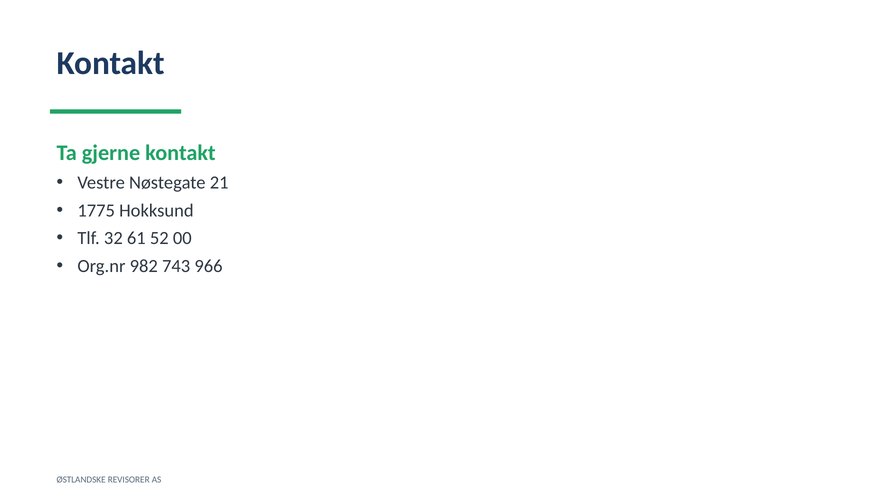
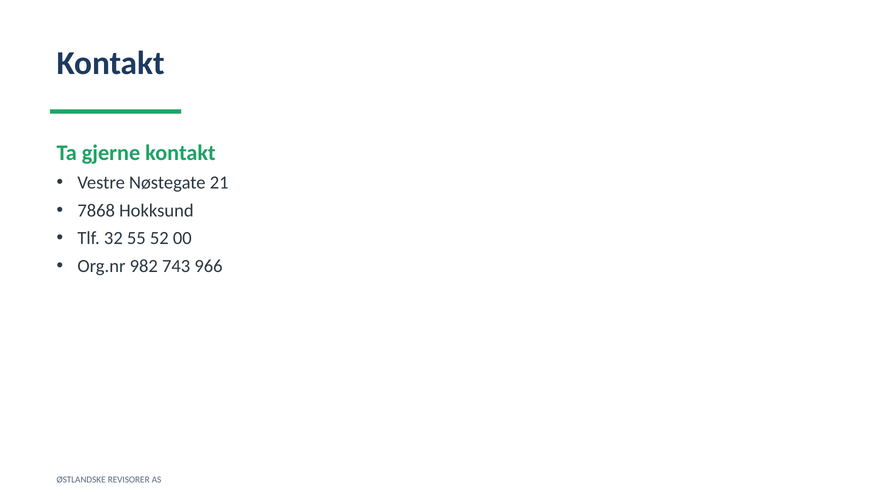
1775: 1775 -> 7868 (96, 211)
61: 61 -> 55 (136, 238)
